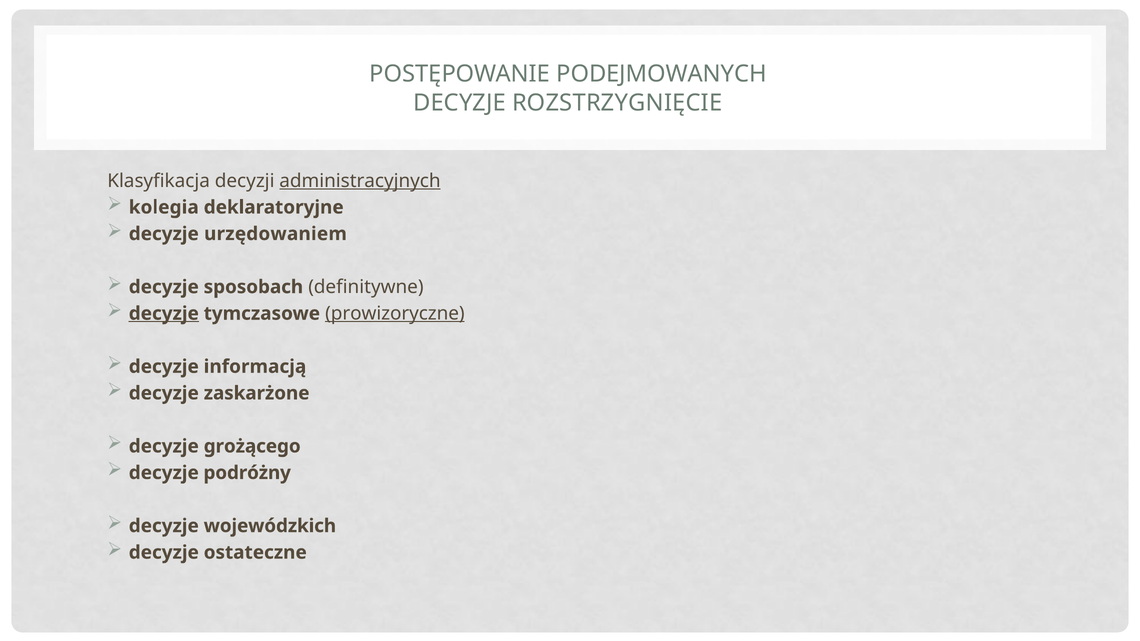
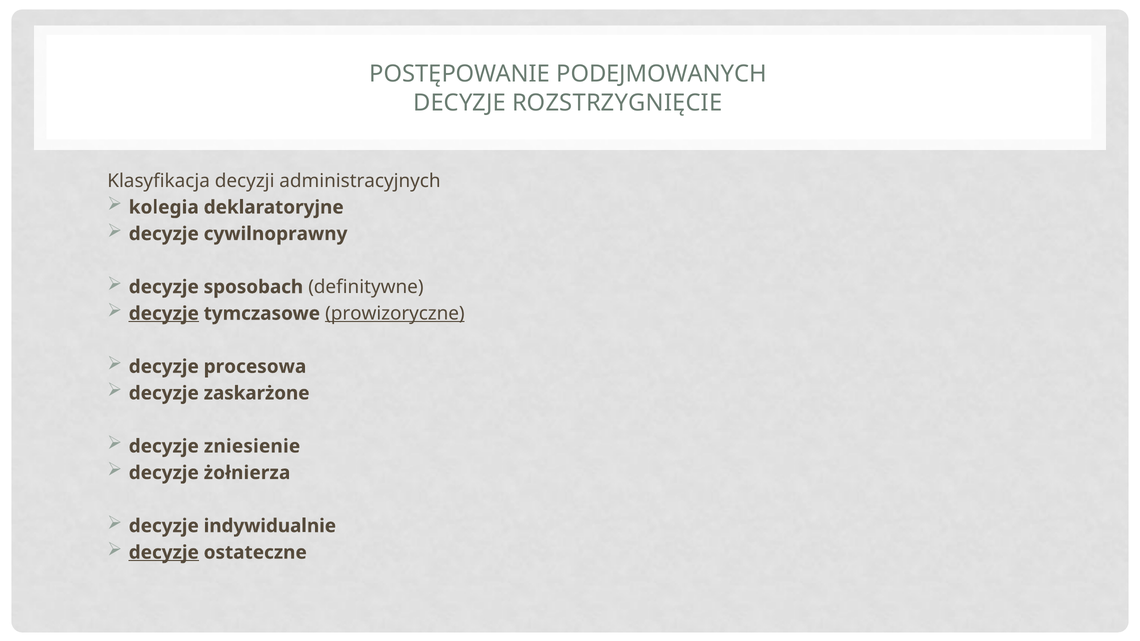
administracyjnych underline: present -> none (360, 181)
urzędowaniem: urzędowaniem -> cywilnoprawny (276, 234)
informacją: informacją -> procesowa (255, 367)
grożącego: grożącego -> zniesienie (252, 446)
podróżny: podróżny -> żołnierza (247, 473)
wojewódzkich: wojewódzkich -> indywidualnie (270, 526)
decyzje underline: none -> present (164, 553)
